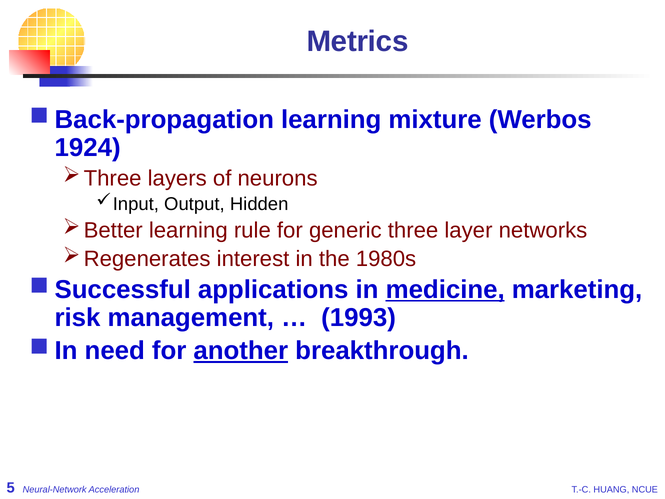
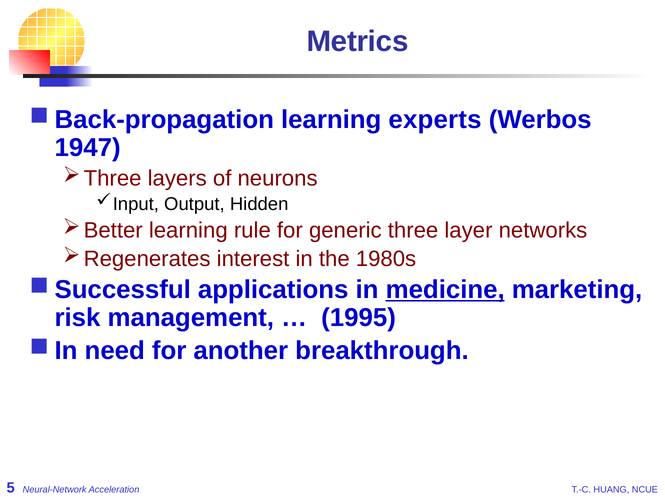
mixture: mixture -> experts (435, 120)
1924: 1924 -> 1947 (88, 148)
1993: 1993 -> 1995 (359, 318)
another underline: present -> none (241, 351)
